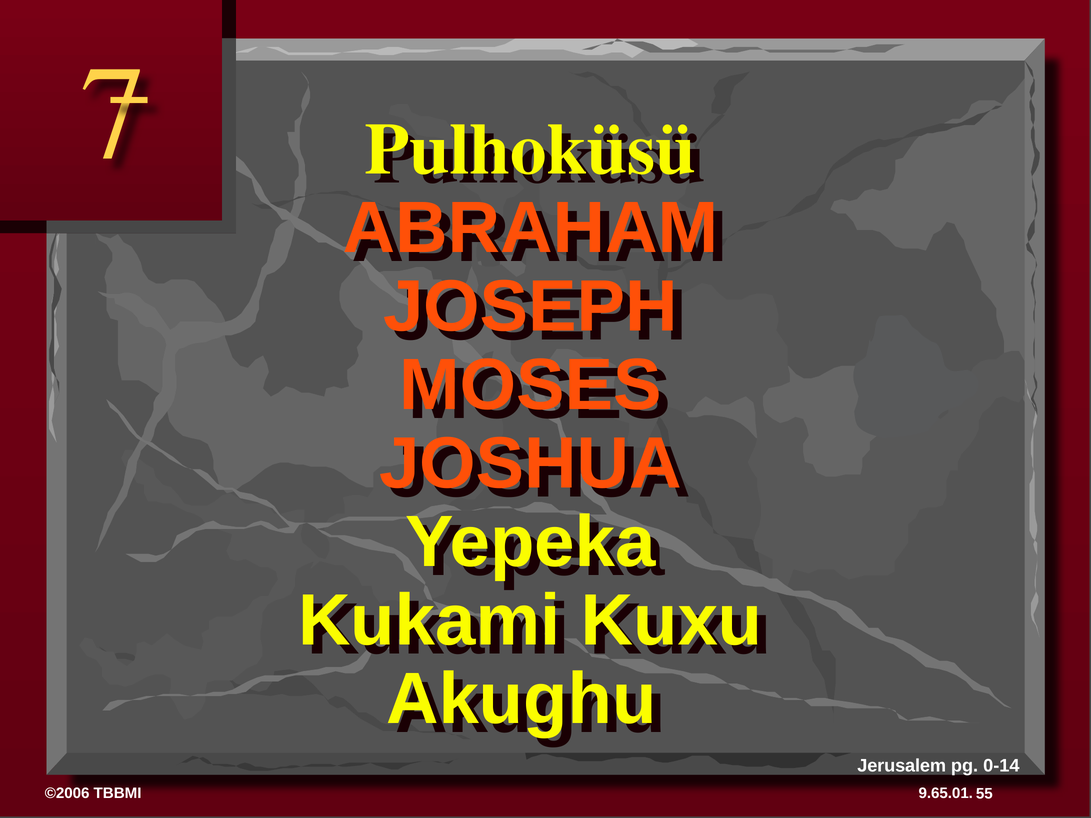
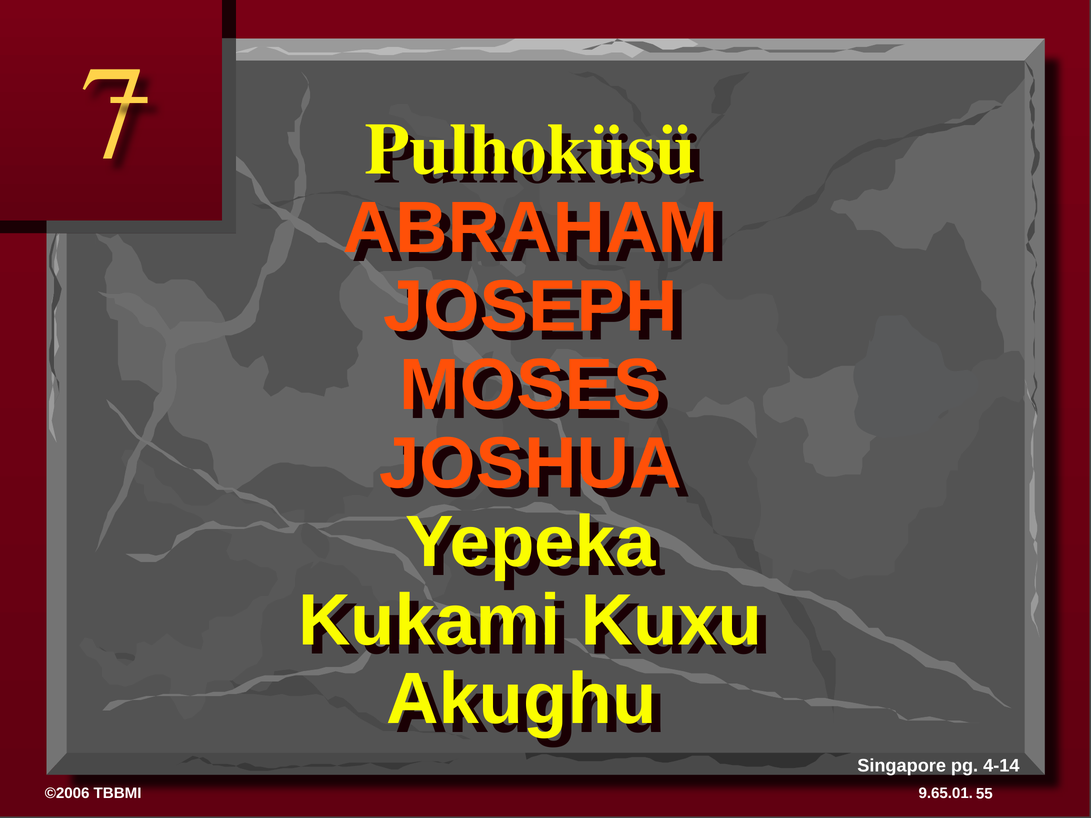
Jerusalem: Jerusalem -> Singapore (902, 766)
0-14: 0-14 -> 4-14 (1001, 766)
